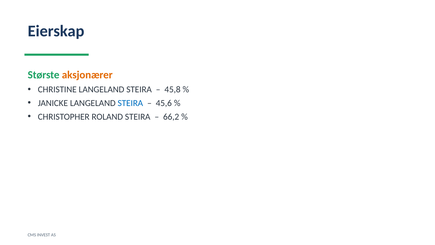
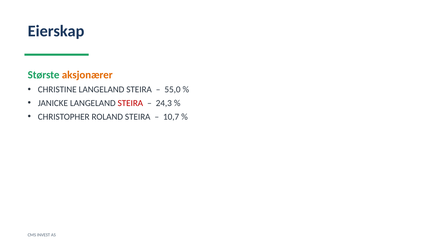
45,8: 45,8 -> 55,0 (173, 89)
STEIRA colour: blue -> red (130, 103)
45,6: 45,6 -> 24,3 (164, 103)
66,2: 66,2 -> 10,7 (171, 117)
